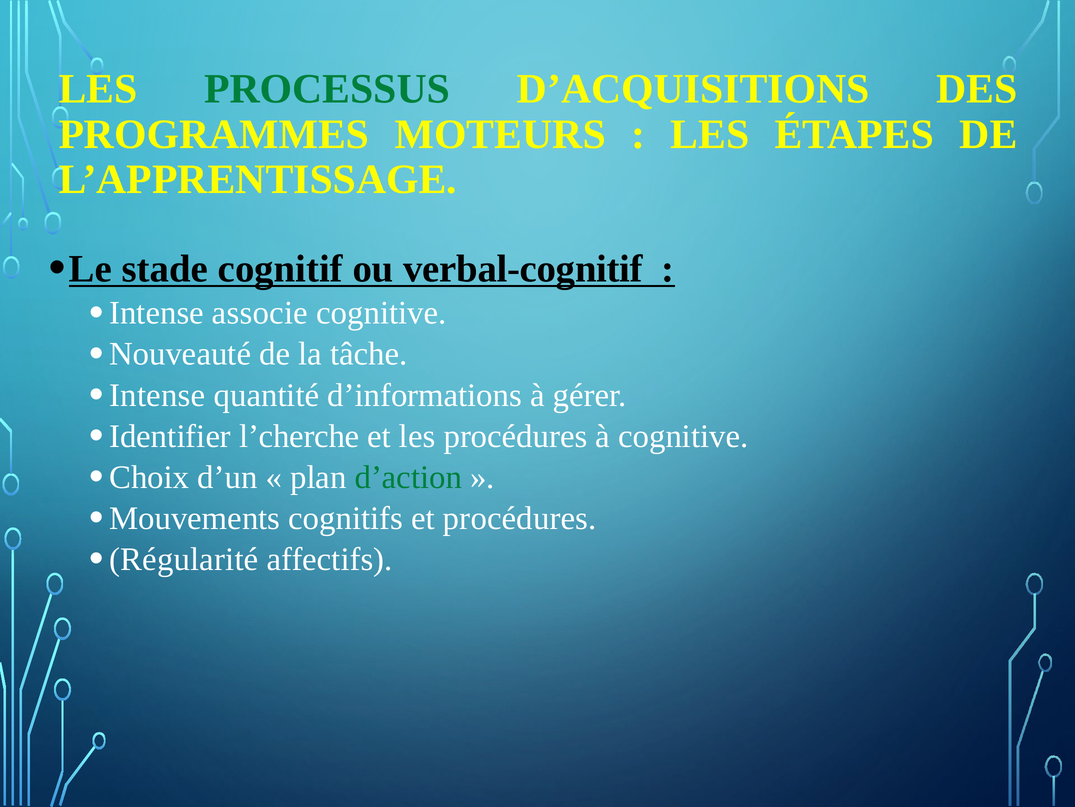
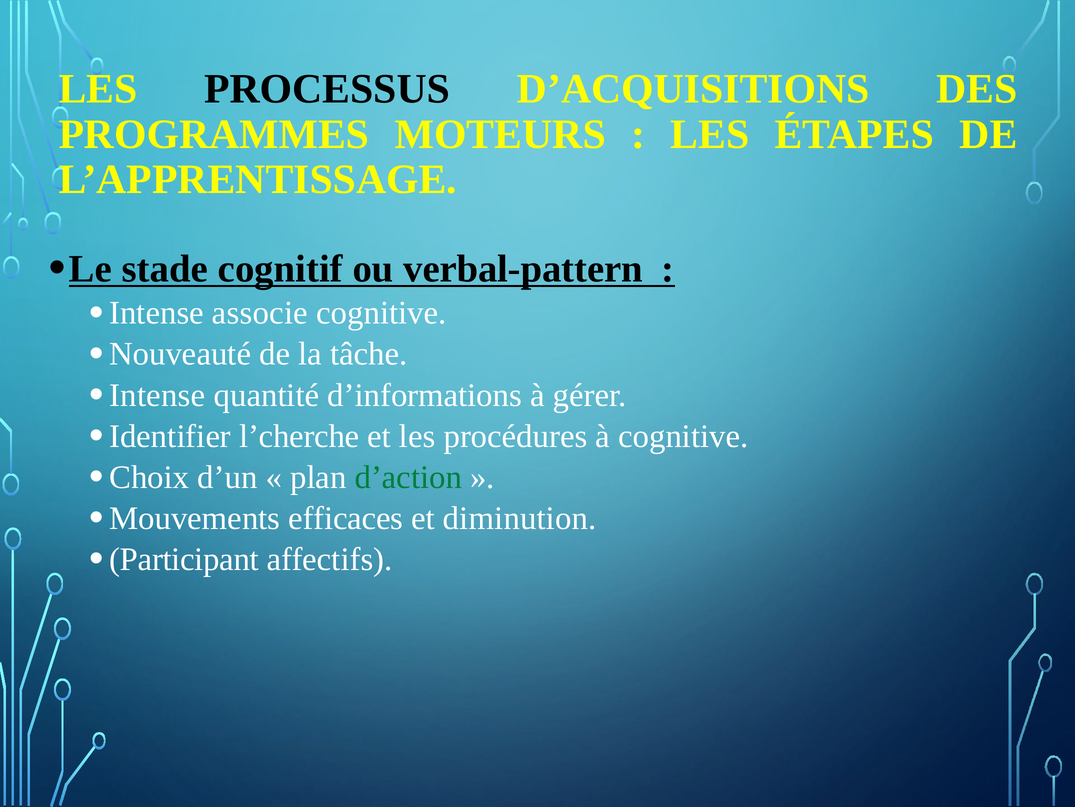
PROCESSUS colour: green -> black (327, 89)
verbal-cognitif: verbal-cognitif -> verbal-pattern (523, 268)
cognitifs: cognitifs -> efficaces (346, 518)
et procédures: procédures -> diminution (520, 518)
Régularité: Régularité -> Participant (184, 559)
